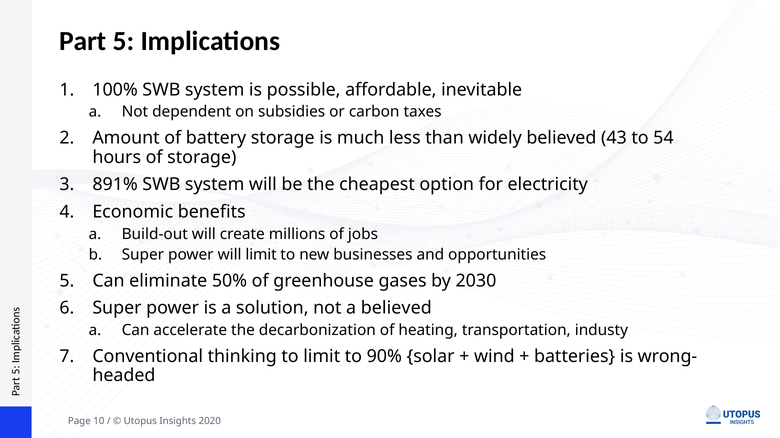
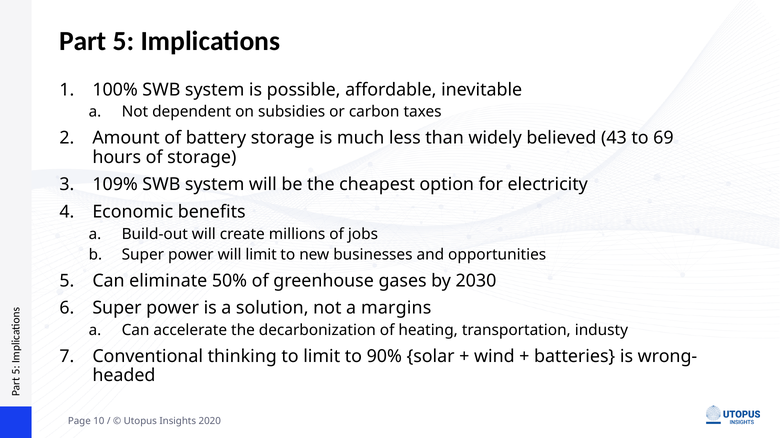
54: 54 -> 69 (663, 138)
891%: 891% -> 109% (115, 185)
a believed: believed -> margins (396, 309)
